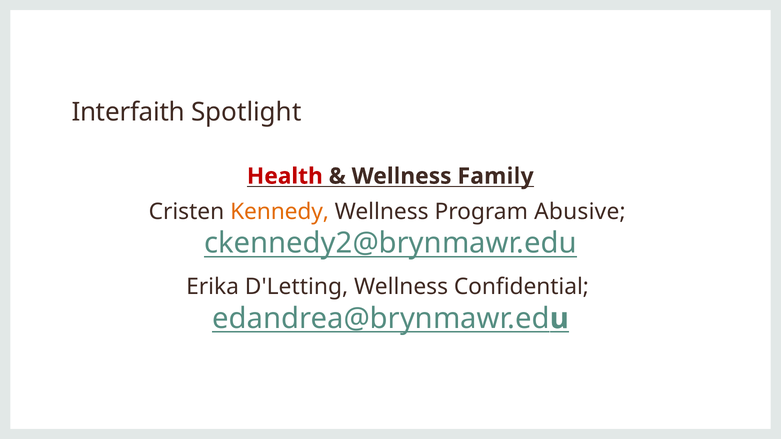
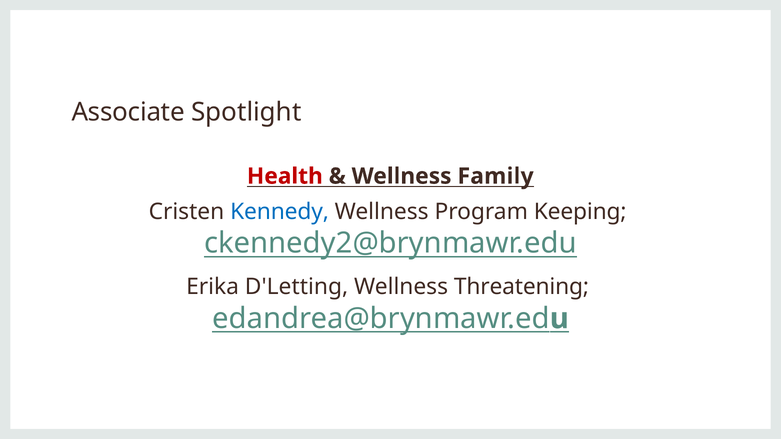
Interfaith: Interfaith -> Associate (128, 112)
Kennedy colour: orange -> blue (280, 212)
Abusive: Abusive -> Keeping (580, 212)
Confidential: Confidential -> Threatening (521, 287)
